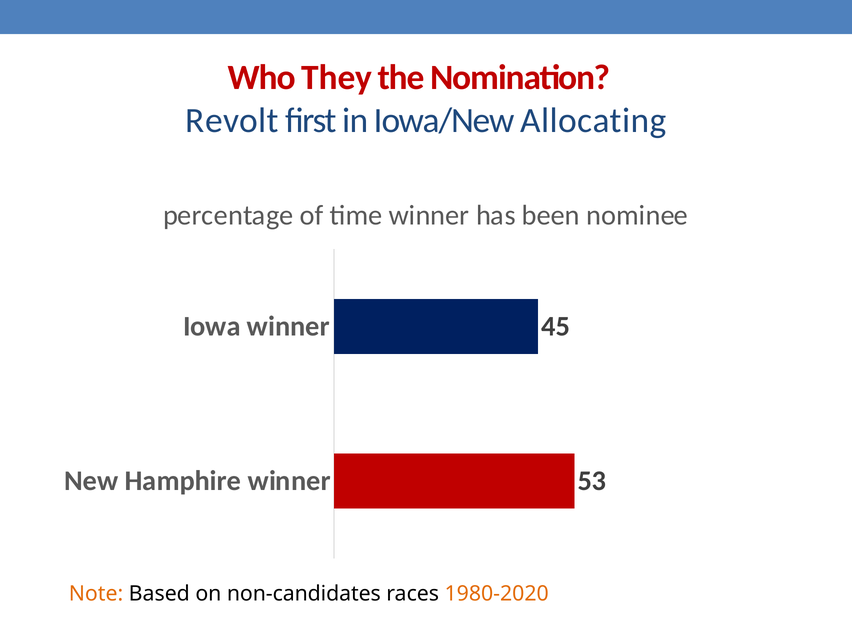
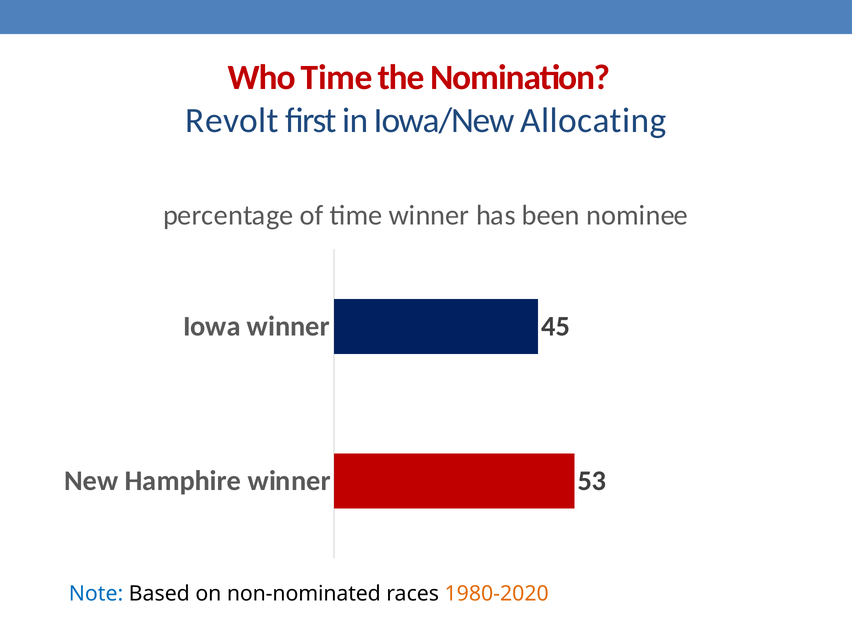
Who They: They -> Time (337, 78)
Note colour: orange -> blue (96, 594)
non-candidates: non-candidates -> non-nominated (304, 594)
